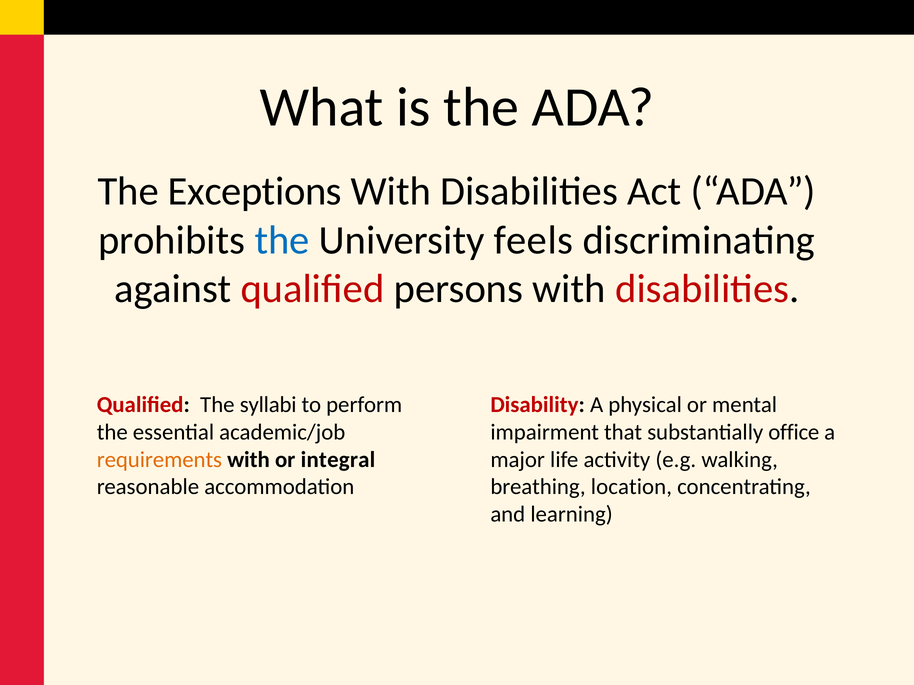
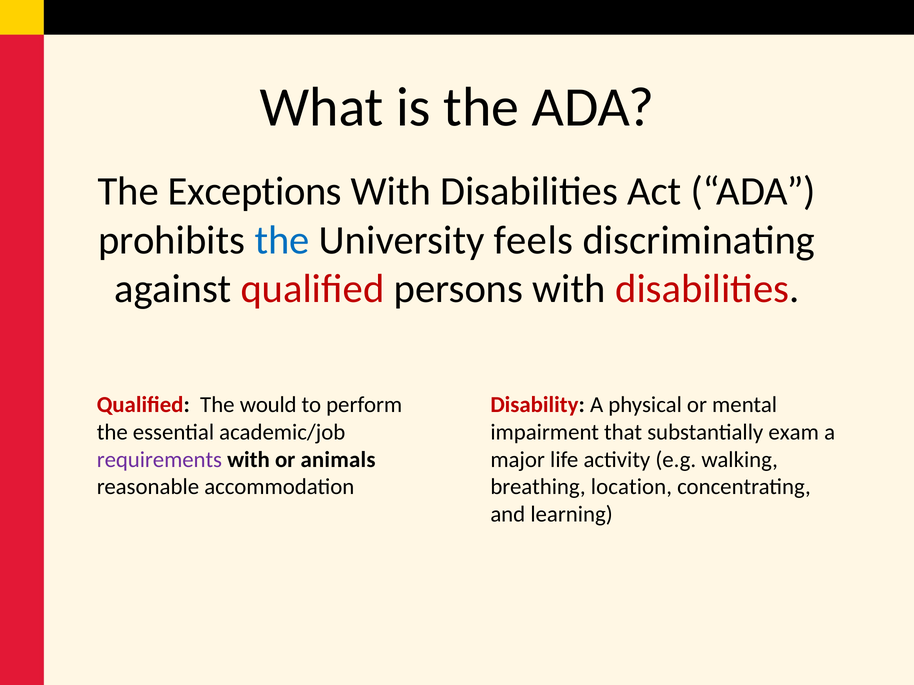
syllabi: syllabi -> would (268, 405)
office: office -> exam (794, 432)
requirements colour: orange -> purple (159, 460)
integral: integral -> animals (338, 460)
